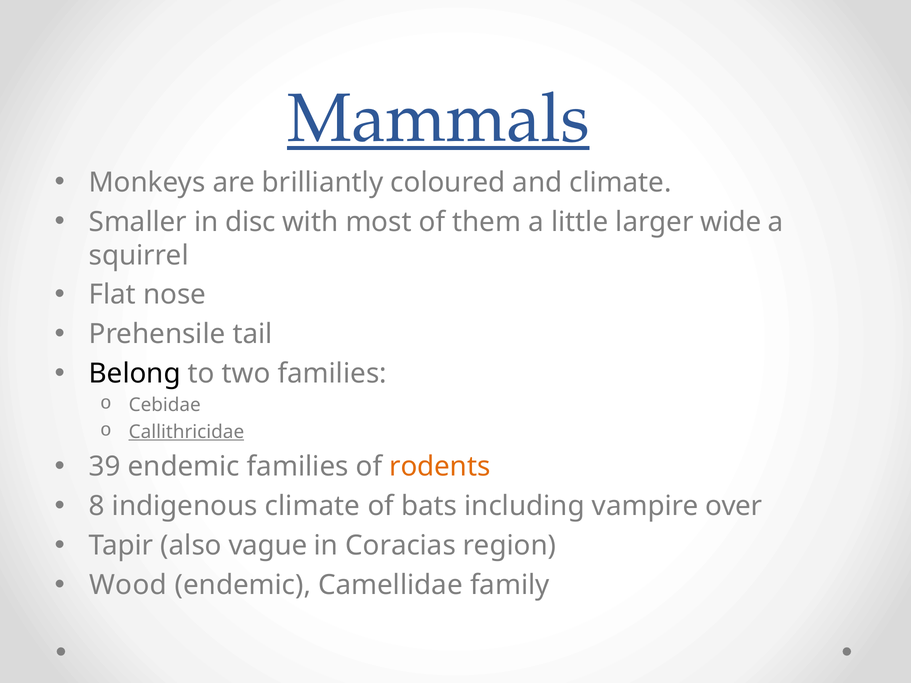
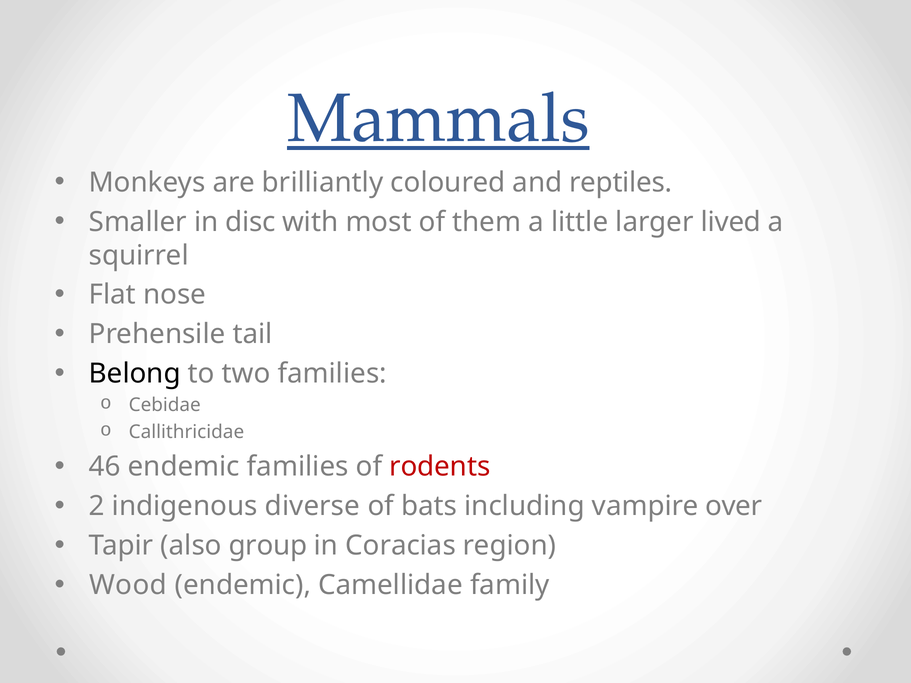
and climate: climate -> reptiles (621, 183)
wide: wide -> lived (731, 222)
Callithricidae underline: present -> none (186, 432)
39: 39 -> 46 (105, 467)
rodents colour: orange -> red (440, 467)
8: 8 -> 2 (97, 506)
indigenous climate: climate -> diverse (312, 506)
vague: vague -> group (268, 546)
